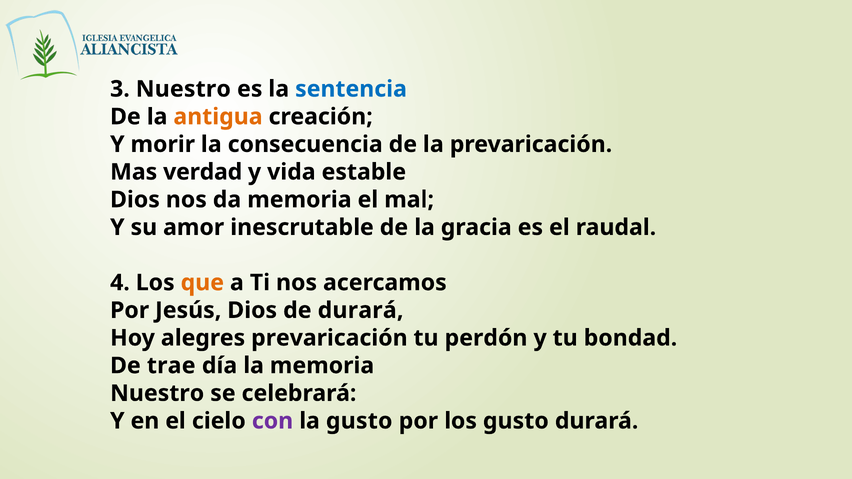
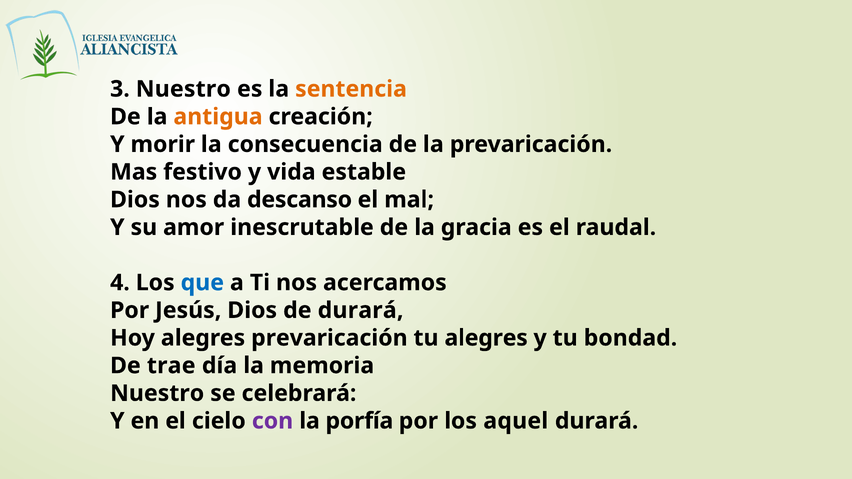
sentencia colour: blue -> orange (351, 89)
verdad: verdad -> festivo (203, 172)
da memoria: memoria -> descanso (300, 200)
que colour: orange -> blue (202, 283)
tu perdón: perdón -> alegres (486, 338)
la gusto: gusto -> porfía (359, 421)
los gusto: gusto -> aquel (516, 421)
